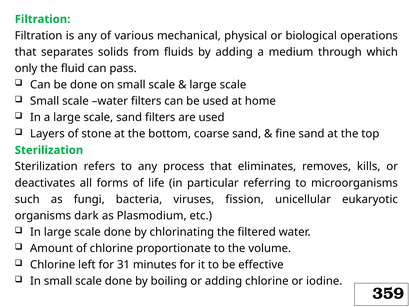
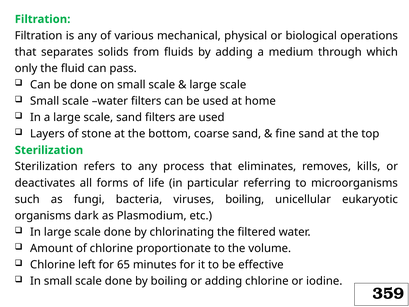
viruses fission: fission -> boiling (245, 199)
31: 31 -> 65 (123, 265)
